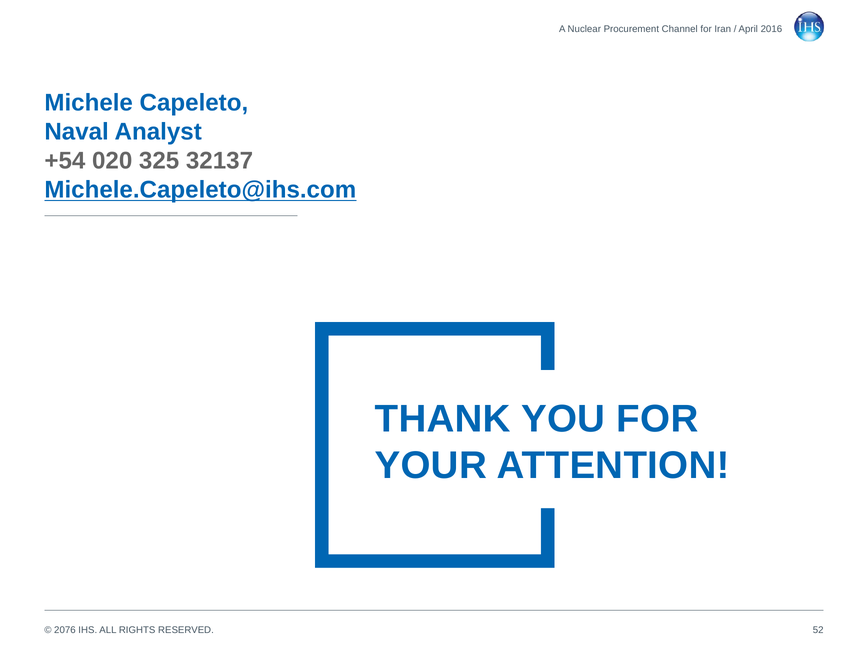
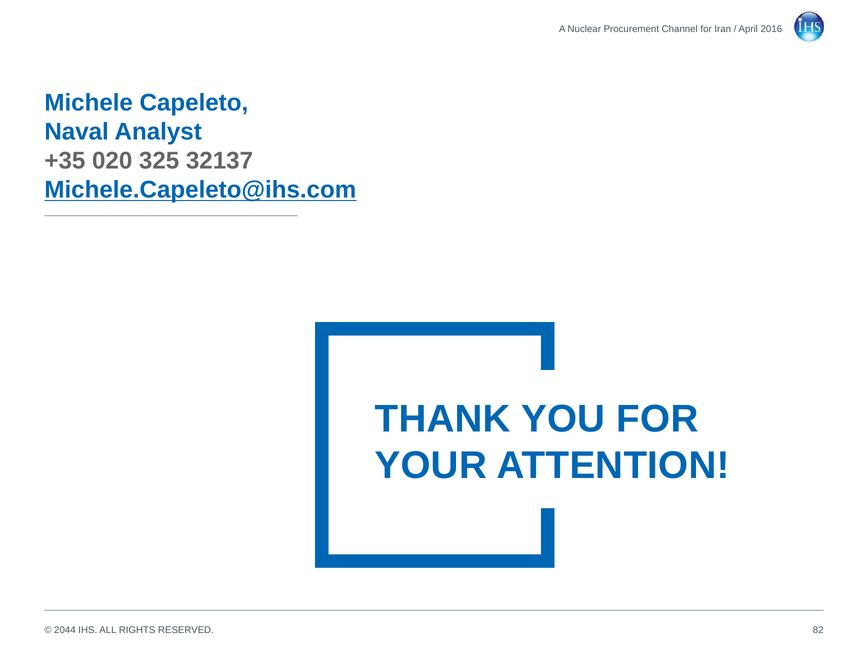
+54: +54 -> +35 (65, 161)
2076: 2076 -> 2044 (65, 630)
52: 52 -> 82 (818, 630)
